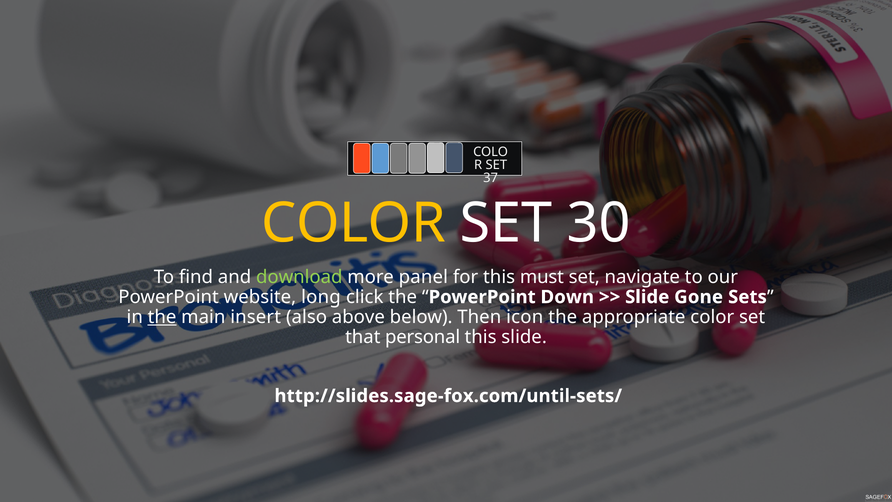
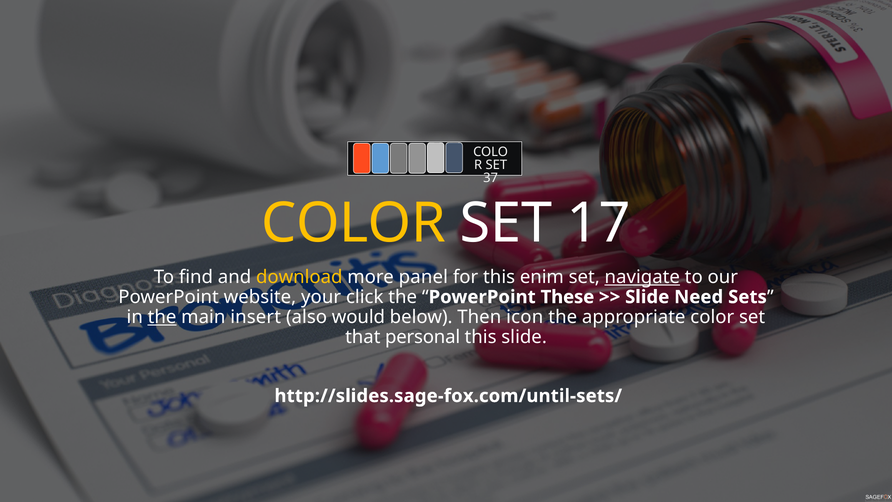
30: 30 -> 17 (599, 223)
download colour: light green -> yellow (299, 277)
must: must -> enim (542, 277)
navigate underline: none -> present (642, 277)
long: long -> your (321, 297)
Down: Down -> These (567, 297)
Gone: Gone -> Need (699, 297)
above: above -> would (358, 317)
